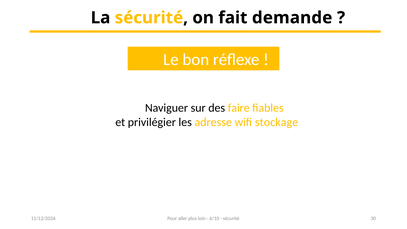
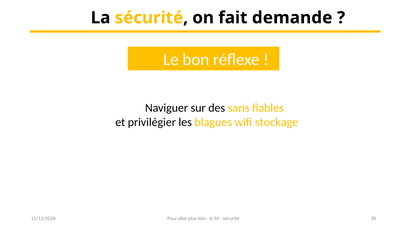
faire: faire -> sans (239, 108)
adresse: adresse -> blagues (213, 122)
